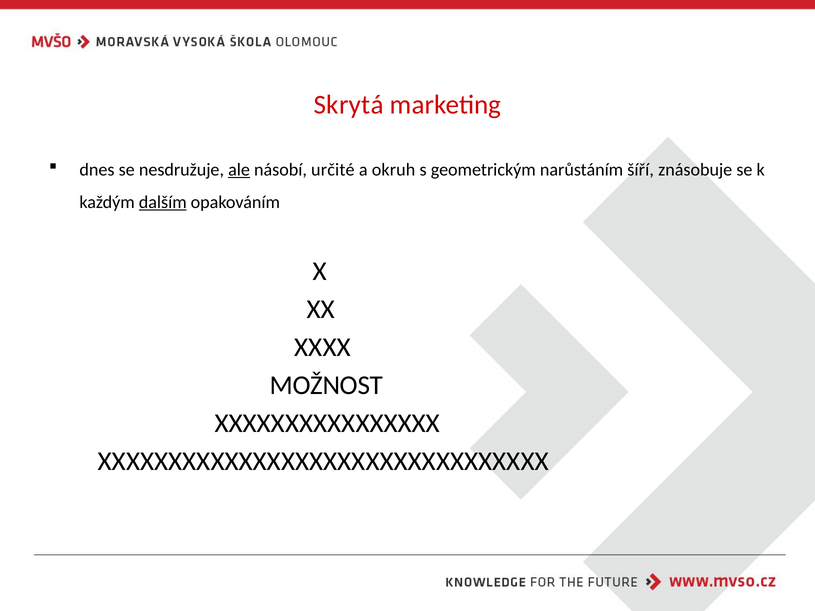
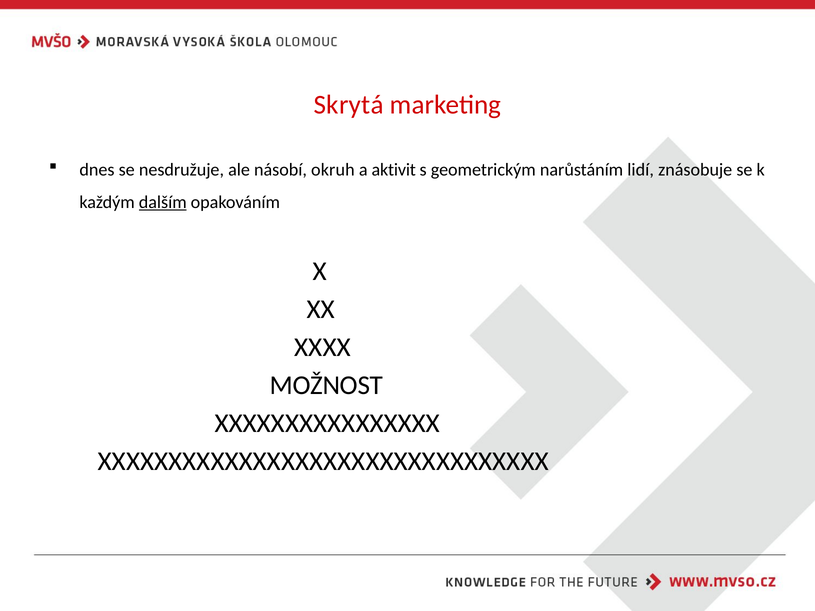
ale underline: present -> none (239, 170)
určité: určité -> okruh (333, 170)
okruh: okruh -> aktivit (394, 170)
šíří: šíří -> lidí (641, 170)
